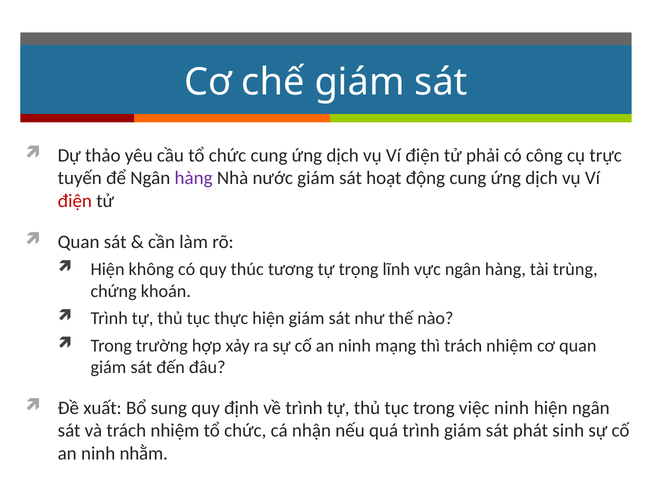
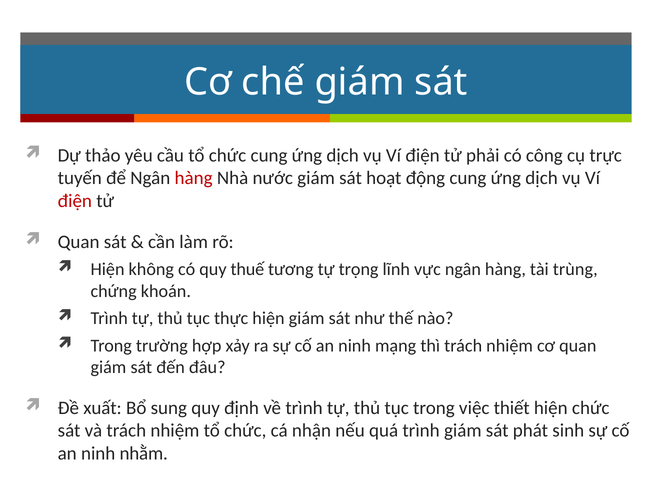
hàng colour: purple -> red (194, 178)
thúc: thúc -> thuế (247, 269)
việc ninh: ninh -> thiết (512, 408)
hiện ngân: ngân -> chức (591, 408)
